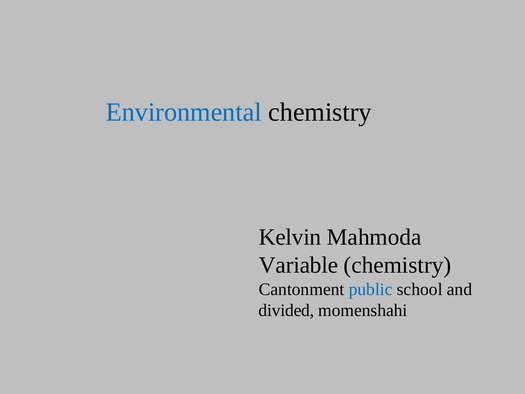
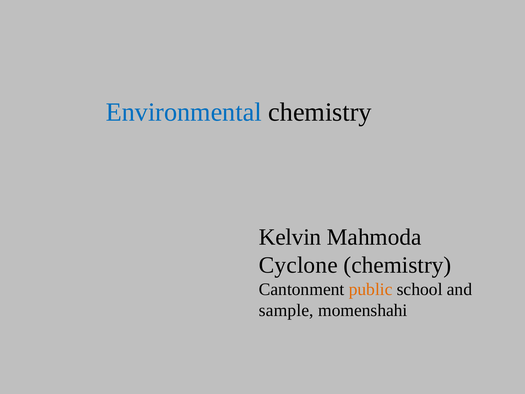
Variable: Variable -> Cyclone (298, 265)
public colour: blue -> orange (371, 289)
divided: divided -> sample (286, 310)
